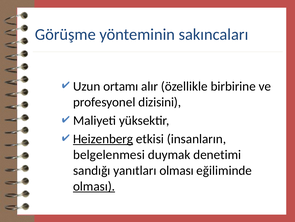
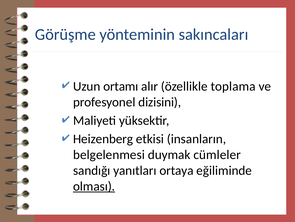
birbirine: birbirine -> toplama (233, 86)
Heizenberg underline: present -> none (103, 139)
denetimi: denetimi -> cümleler (217, 154)
yanıtları olması: olması -> ortaya (177, 170)
